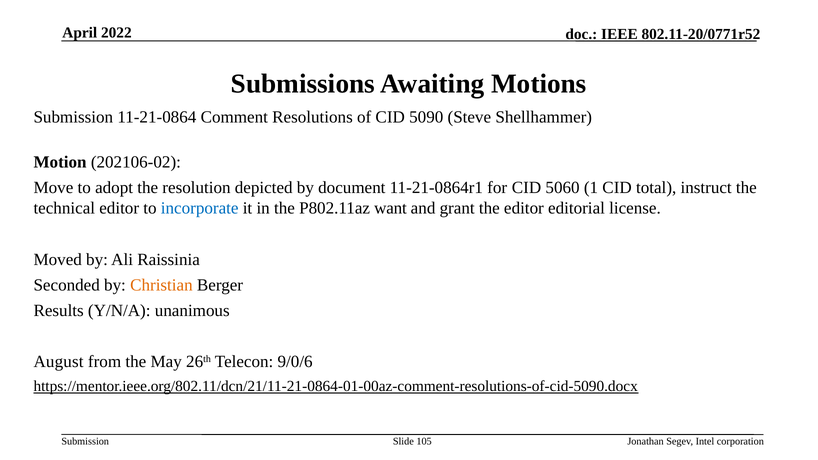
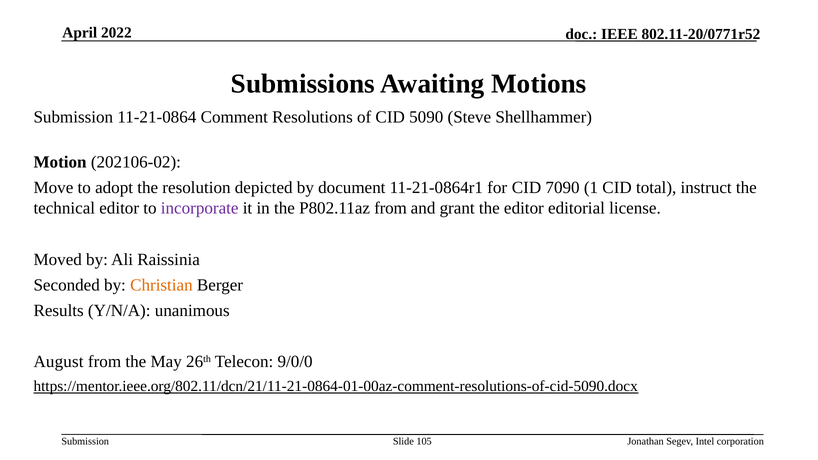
5060: 5060 -> 7090 (563, 188)
incorporate colour: blue -> purple (200, 208)
P802.11az want: want -> from (390, 208)
9/0/6: 9/0/6 -> 9/0/0 (295, 362)
